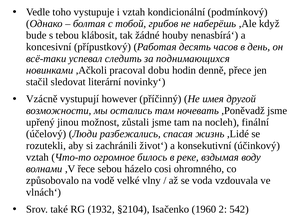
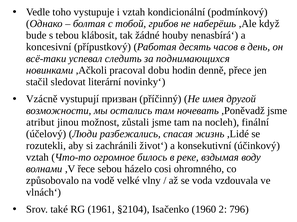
however: however -> призван (119, 99)
upřený: upřený -> atribut (40, 123)
1932: 1932 -> 1961 (101, 210)
542: 542 -> 796 (239, 210)
